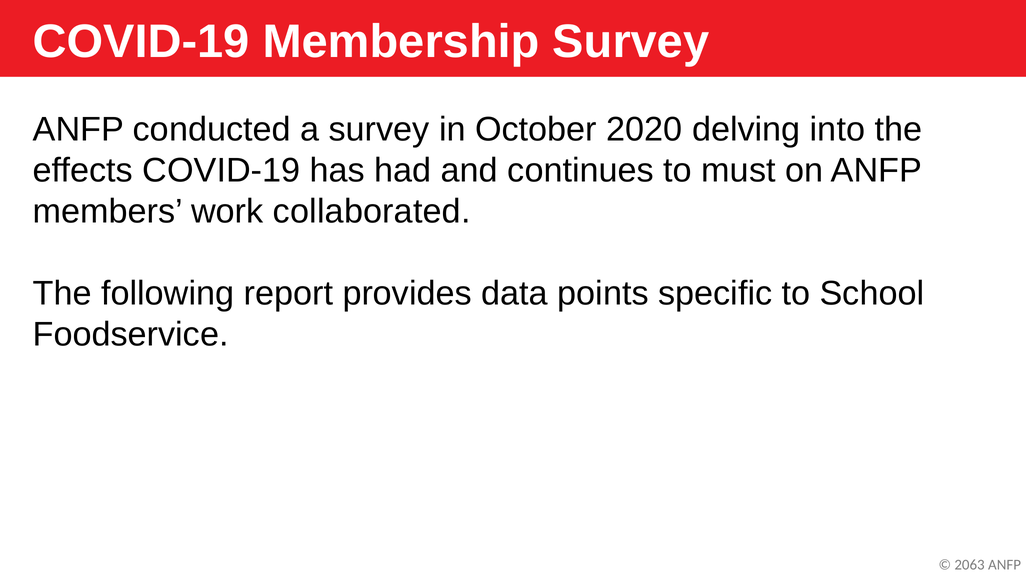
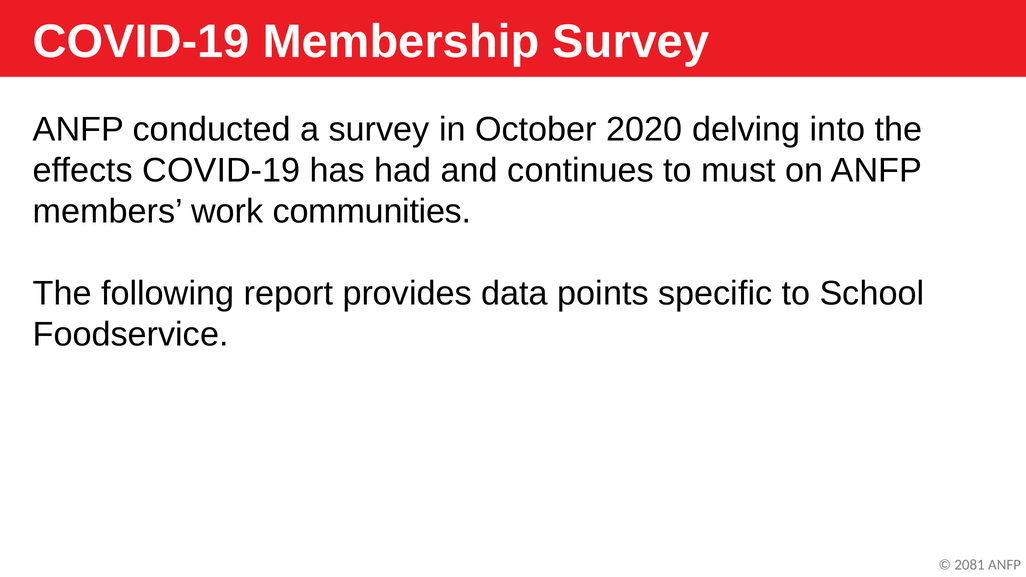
collaborated: collaborated -> communities (372, 211)
2063: 2063 -> 2081 (970, 565)
